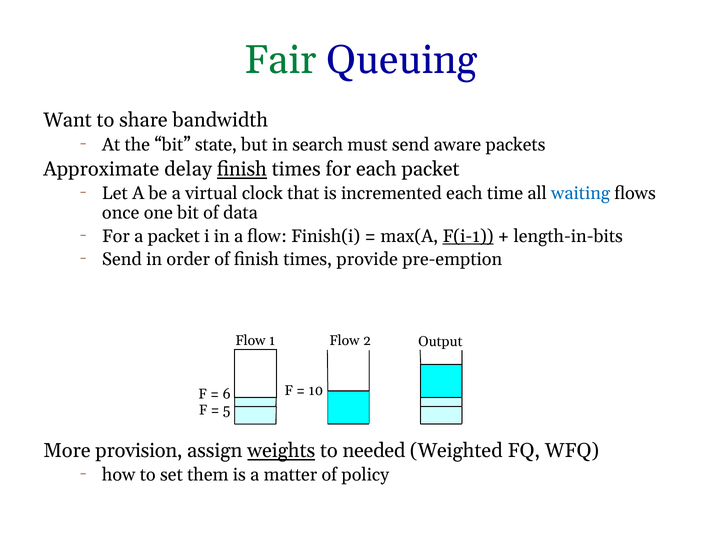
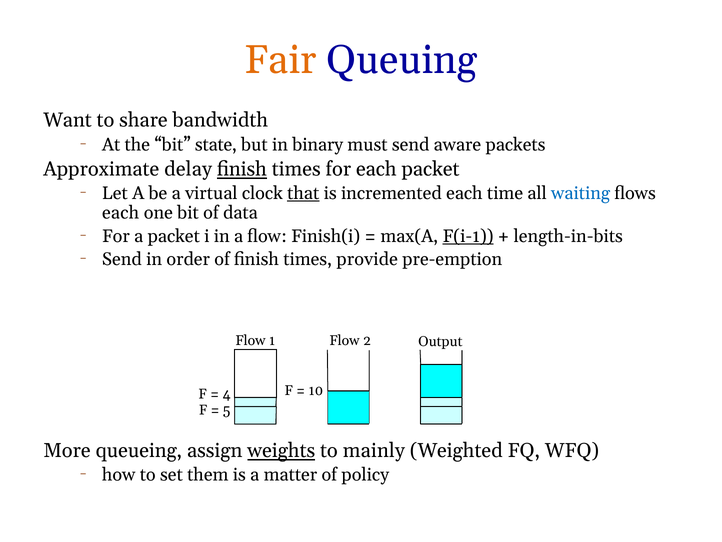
Fair colour: green -> orange (281, 60)
search: search -> binary (318, 144)
that underline: none -> present (303, 193)
once: once -> each (121, 213)
6: 6 -> 4 (227, 394)
provision: provision -> queueing (139, 450)
needed: needed -> mainly (374, 450)
